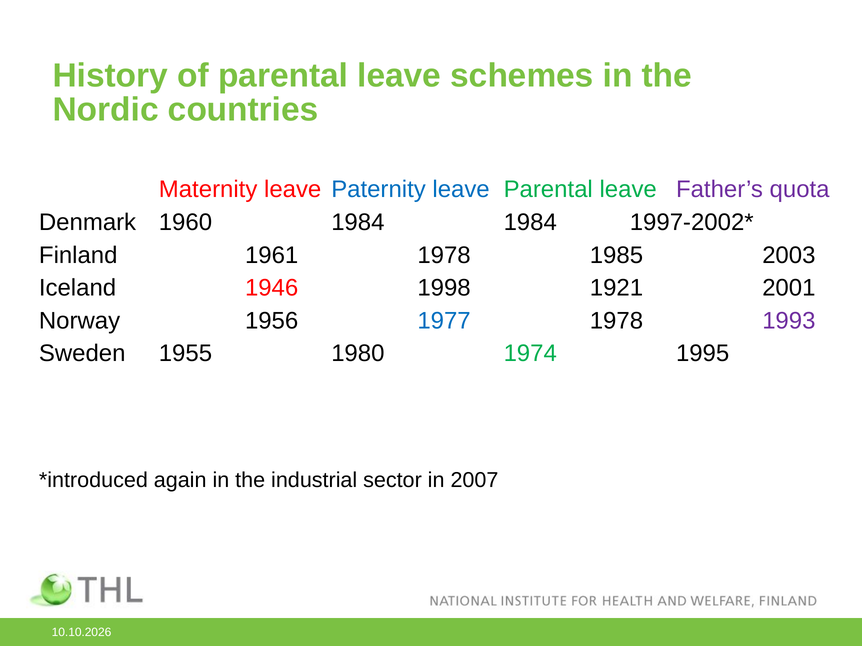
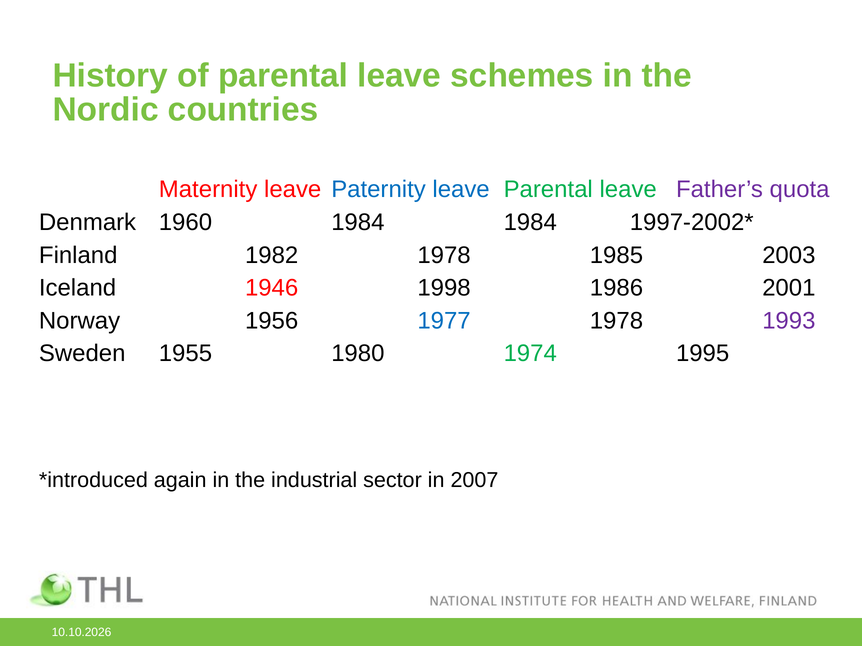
1961: 1961 -> 1982 (272, 255)
1921: 1921 -> 1986 (616, 288)
